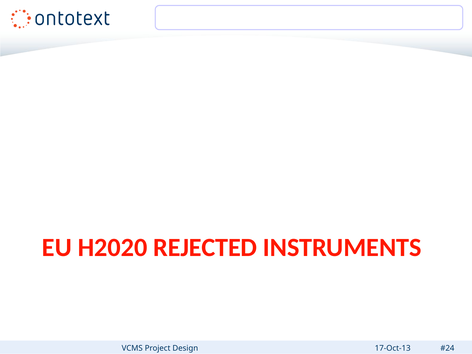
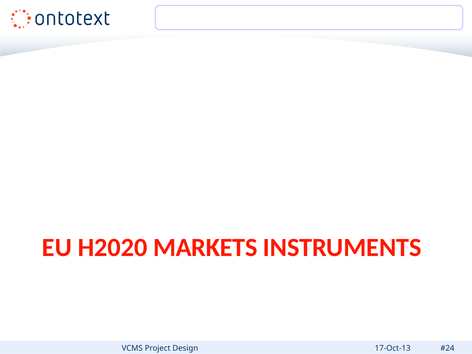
REJECTED: REJECTED -> MARKETS (205, 247)
